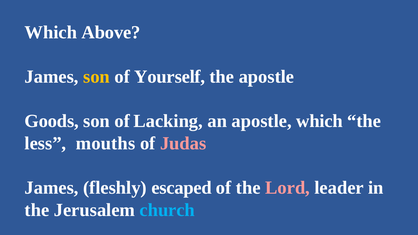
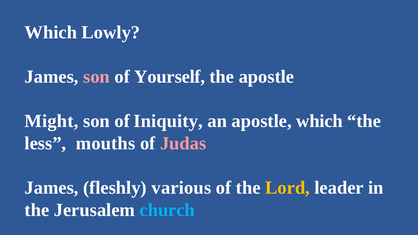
Above: Above -> Lowly (111, 32)
son colour: yellow -> pink (97, 77)
Goods: Goods -> Might (52, 121)
Lacking: Lacking -> Iniquity (168, 121)
escaped: escaped -> various (181, 188)
Lord colour: pink -> yellow (288, 188)
